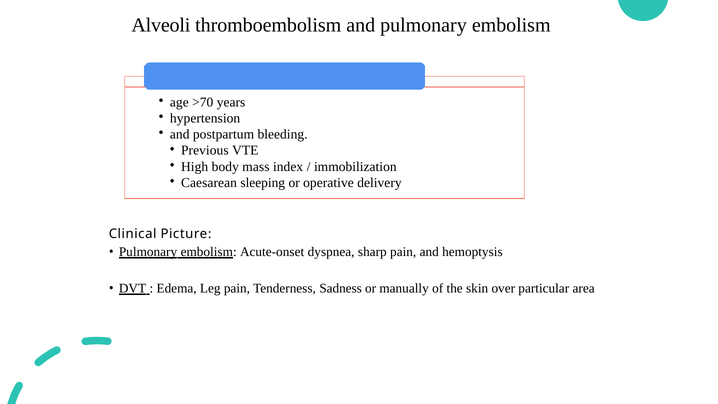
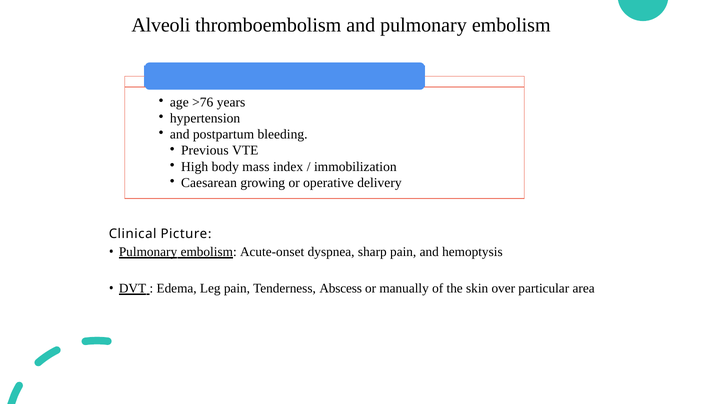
>70: >70 -> >76 (203, 102)
sleeping: sleeping -> growing (263, 183)
Sadness: Sadness -> Abscess (341, 288)
